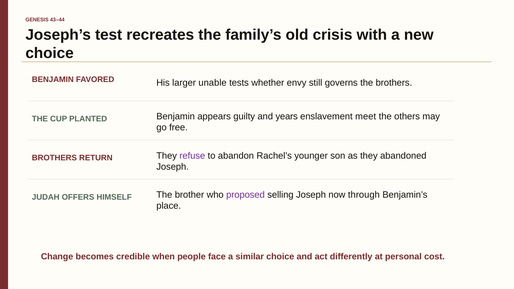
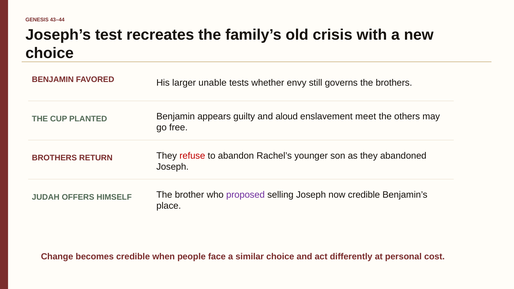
years: years -> aloud (287, 117)
refuse colour: purple -> red (192, 156)
now through: through -> credible (364, 195)
